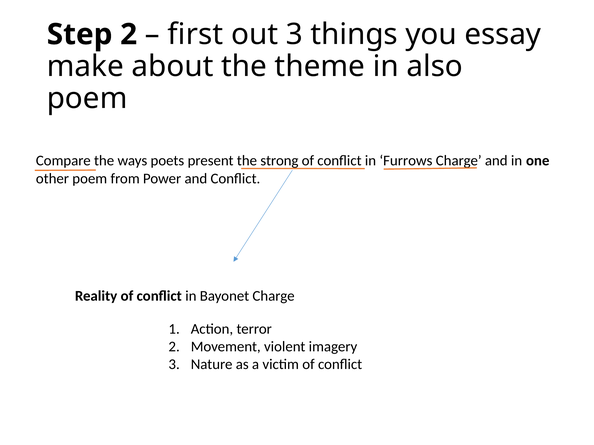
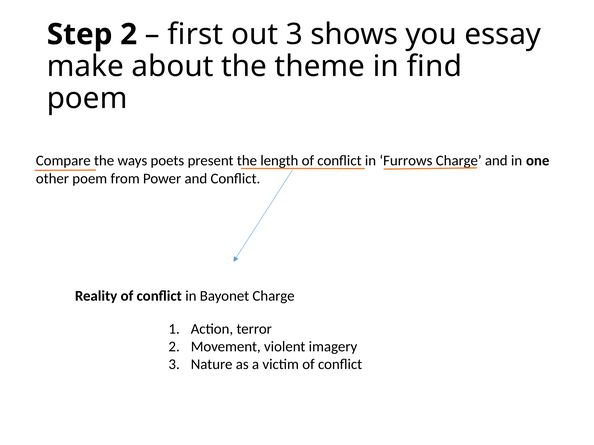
things: things -> shows (354, 34)
also: also -> find (435, 67)
strong: strong -> length (279, 161)
